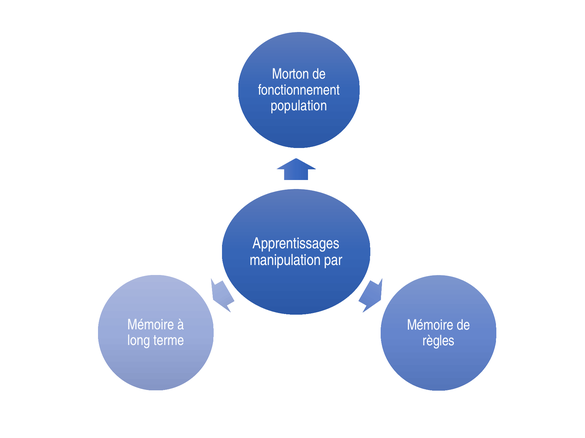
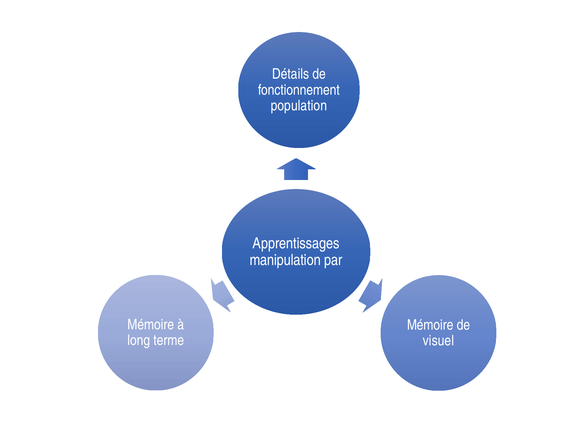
Morton: Morton -> Détails (291, 74)
règles: règles -> visuel (438, 341)
